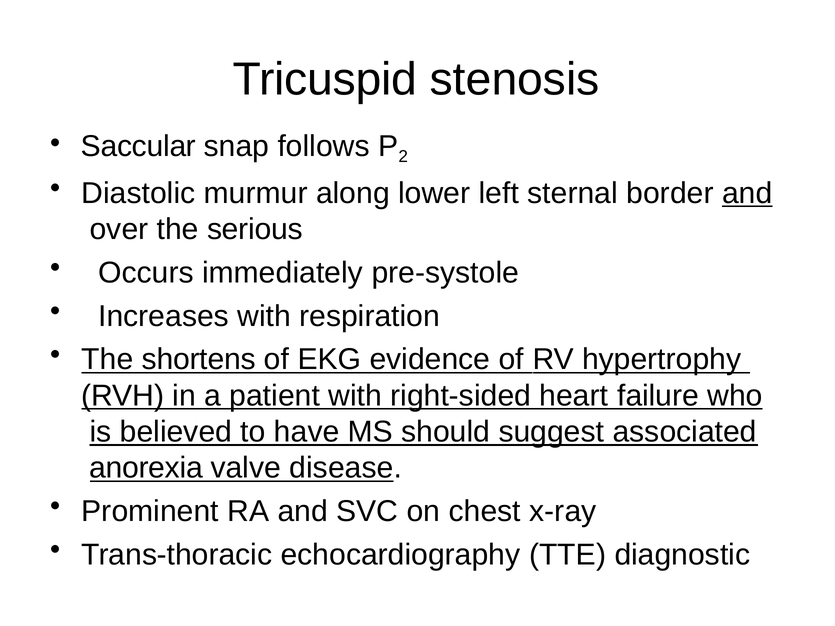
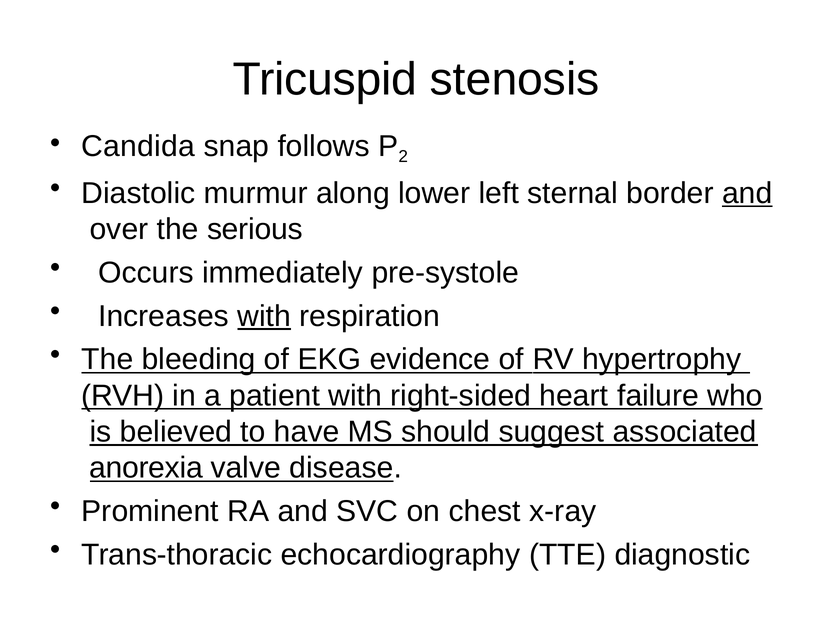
Saccular: Saccular -> Candida (138, 146)
with underline: none -> present (264, 316)
shortens: shortens -> bleeding (199, 360)
